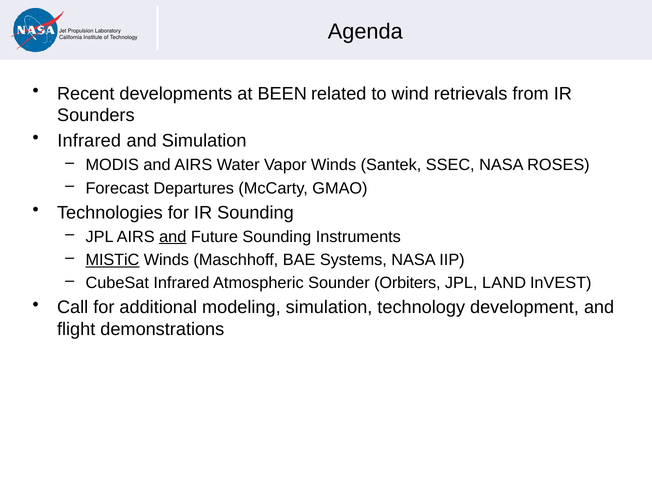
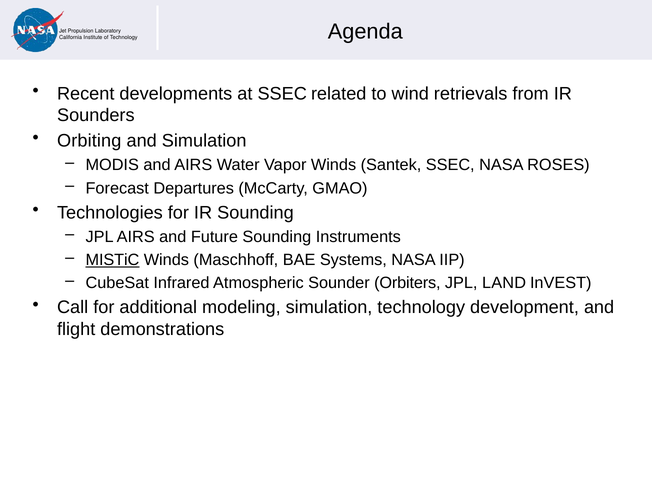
at BEEN: BEEN -> SSEC (282, 94)
Infrared: Infrared -> Orbiting (89, 141)
and underline: present -> none (173, 237)
